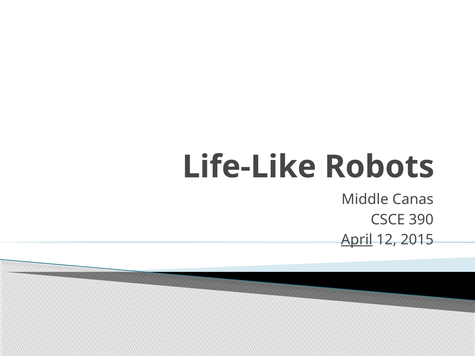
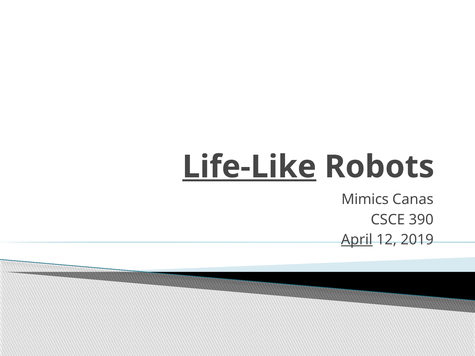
Life-Like underline: none -> present (249, 167)
Middle: Middle -> Mimics (365, 200)
2015: 2015 -> 2019 (417, 240)
